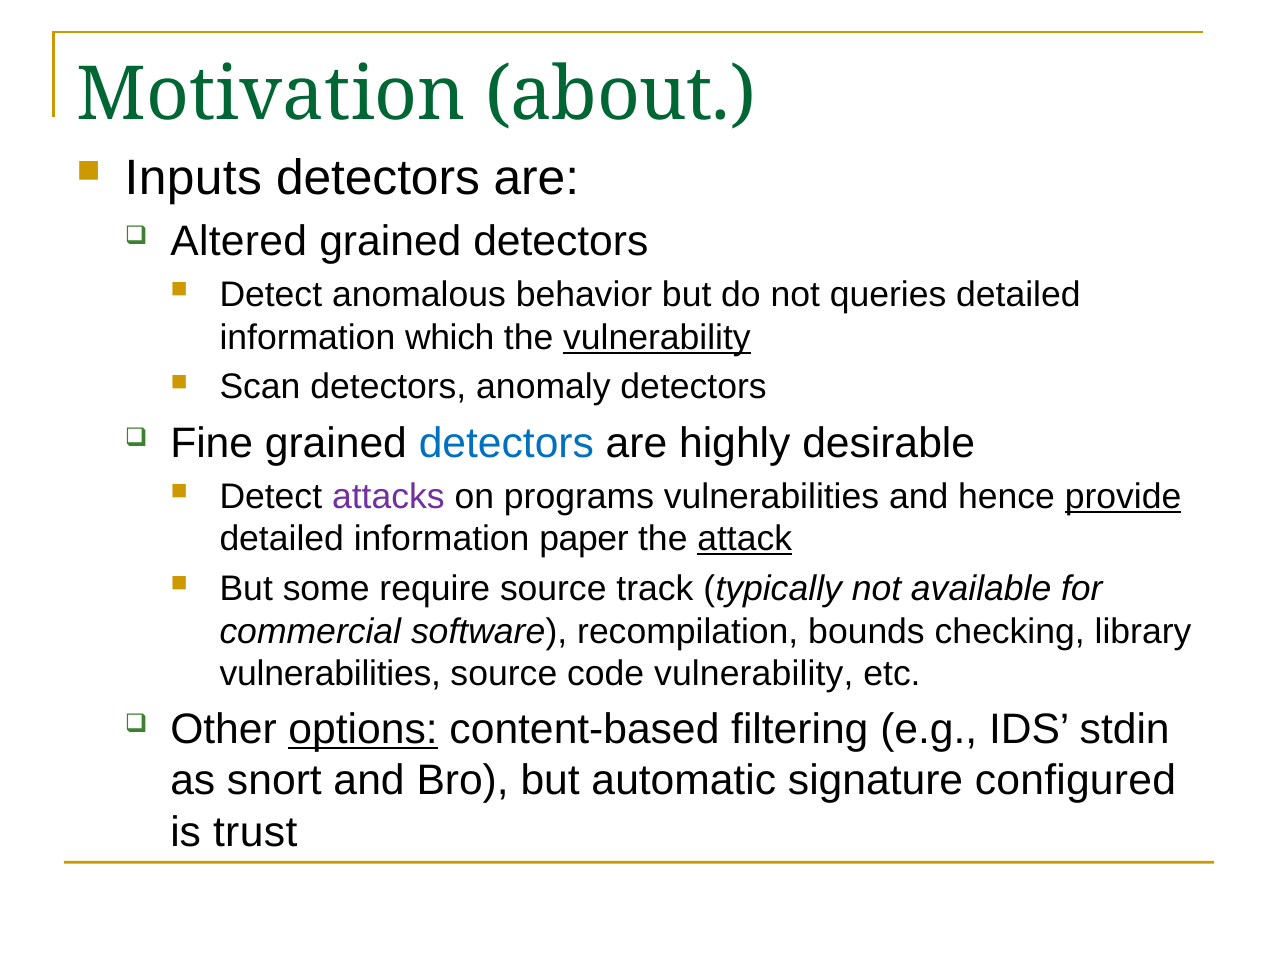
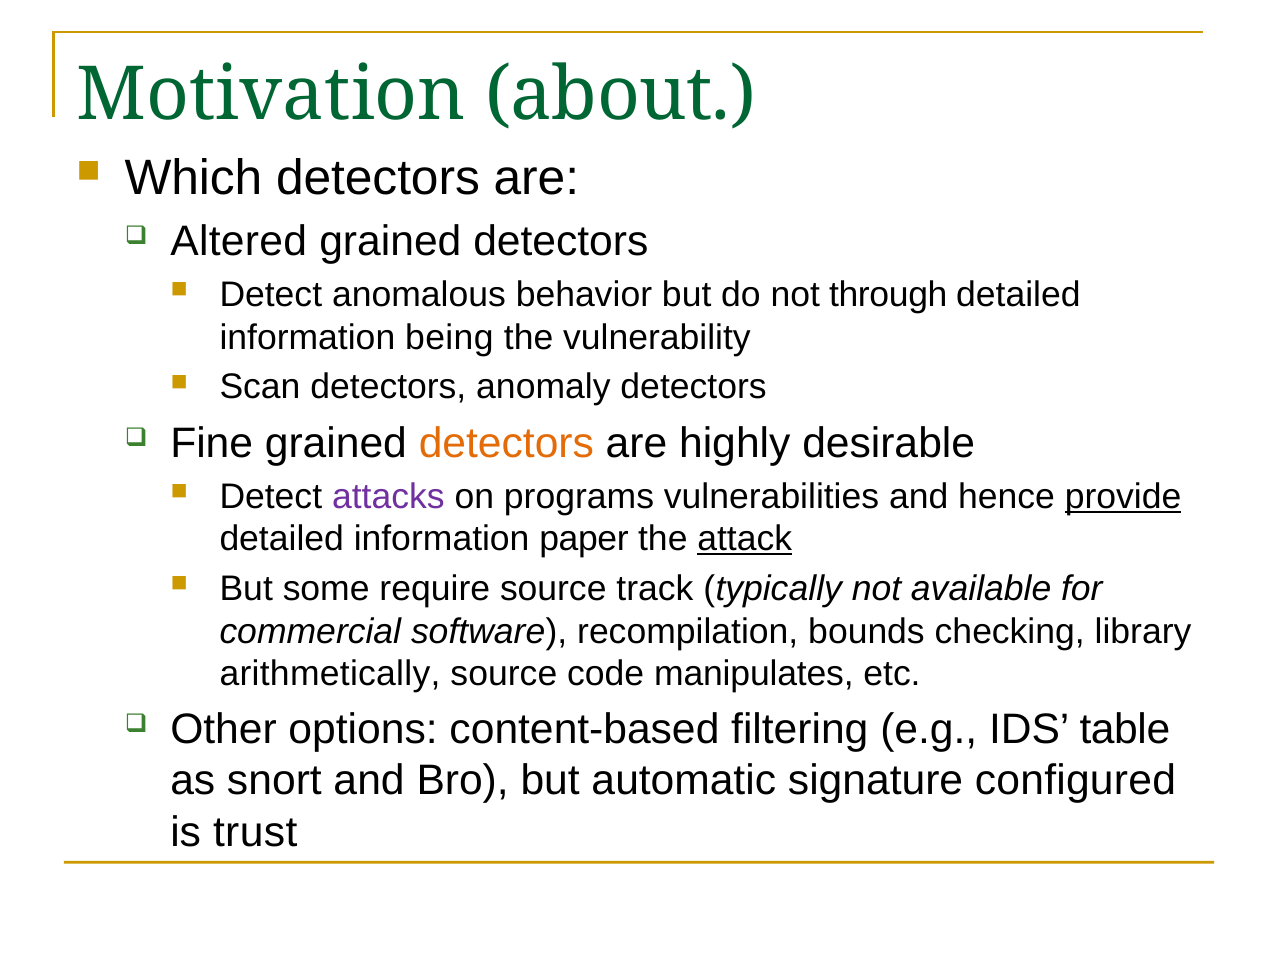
Inputs: Inputs -> Which (193, 178)
queries: queries -> through (888, 295)
which: which -> being (449, 338)
vulnerability underline: present -> none (657, 338)
detectors colour: blue -> orange (506, 443)
vulnerabilities: vulnerabilities -> arithmetically (330, 674)
code vulnerability: vulnerability -> manipulates (754, 674)
options underline: present -> none (363, 730)
stdin: stdin -> table (1125, 730)
